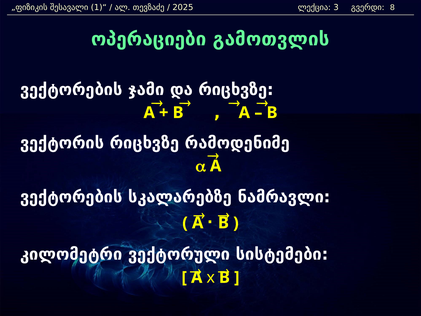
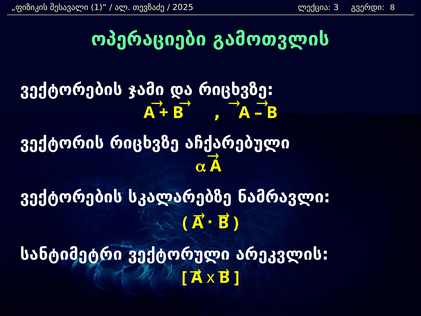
რამოდენიმე: რამოდენიმე -> აჩქარებული (238, 143)
კილომეტრი: კილომეტრი -> სანტიმეტრი (71, 254)
სისტემები: სისტემები -> არეკვლის (282, 254)
